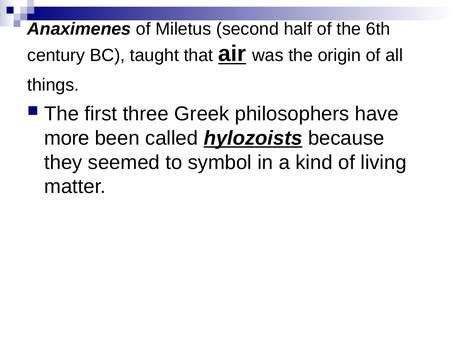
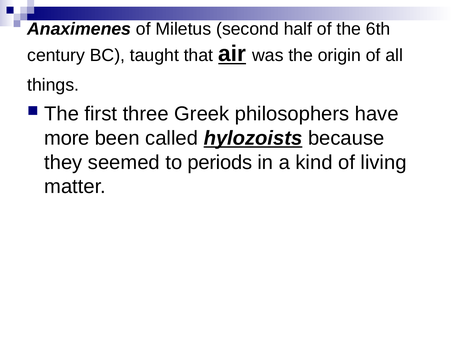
symbol: symbol -> periods (220, 163)
